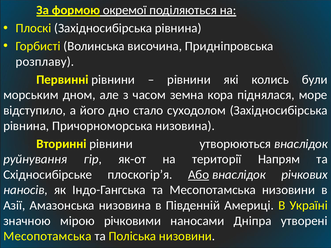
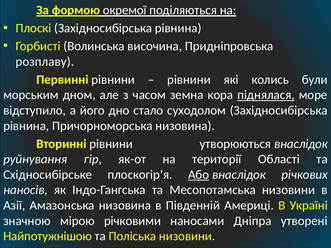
піднялася underline: none -> present (266, 95)
Напрям: Напрям -> Області (279, 159)
Месопотамська: Месопотамська -> Найпотужнішою (48, 236)
